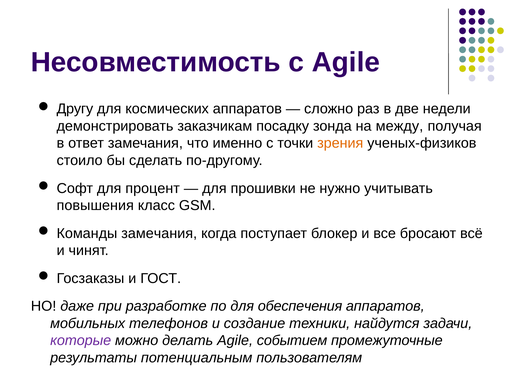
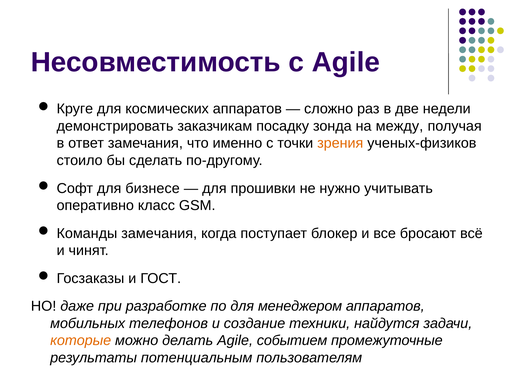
Другу: Другу -> Круге (75, 109)
процент: процент -> бизнесе (153, 188)
повышения: повышения -> оперативно (95, 206)
обеспечения: обеспечения -> менеджером (300, 306)
которые colour: purple -> orange (81, 341)
